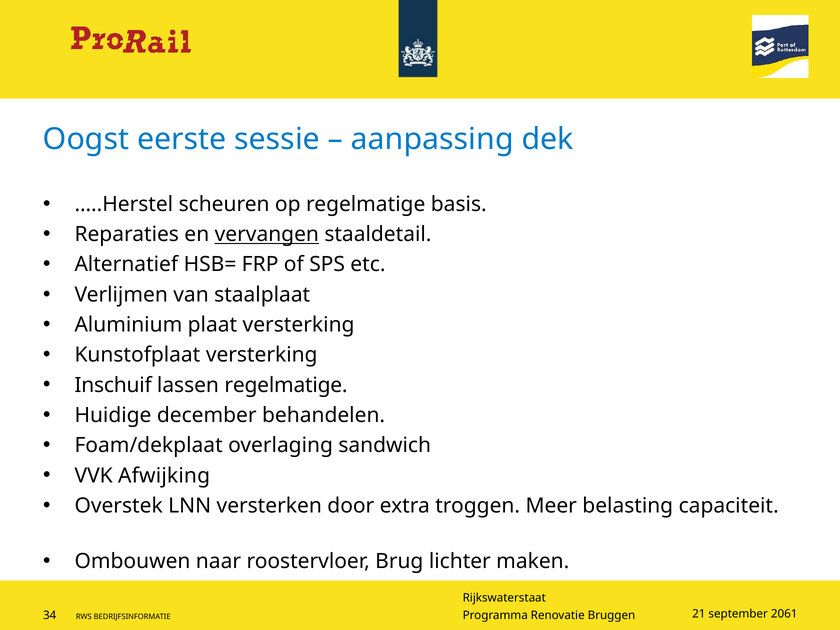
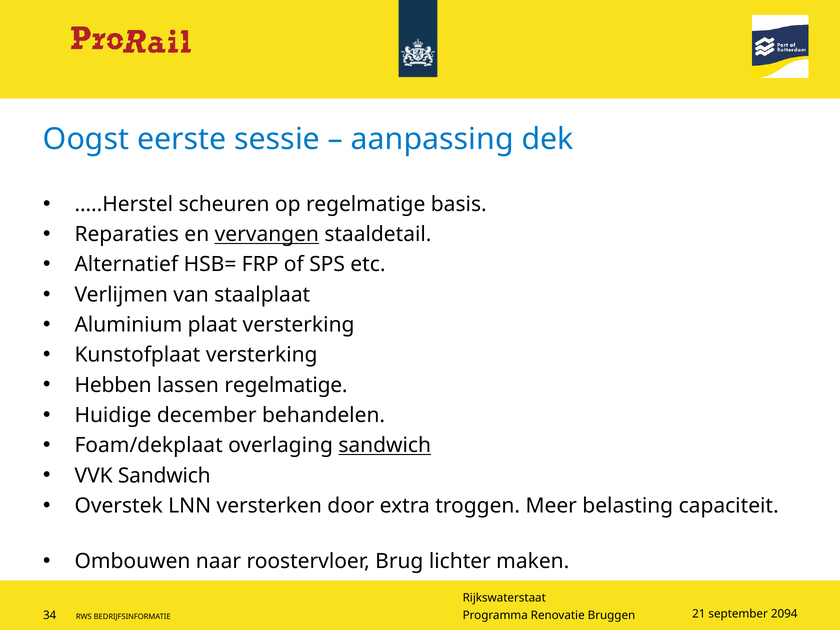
Inschuif: Inschuif -> Hebben (113, 385)
sandwich underline: none -> present (385, 446)
VVK Afwijking: Afwijking -> Sandwich (164, 476)
2061: 2061 -> 2094 (784, 614)
